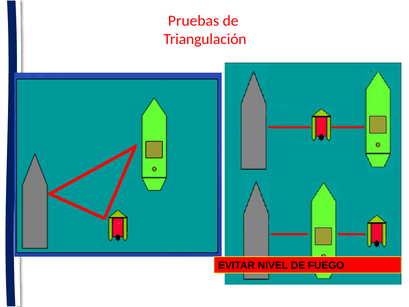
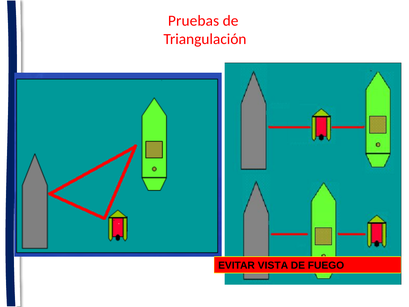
NIVEL: NIVEL -> VISTA (273, 265)
